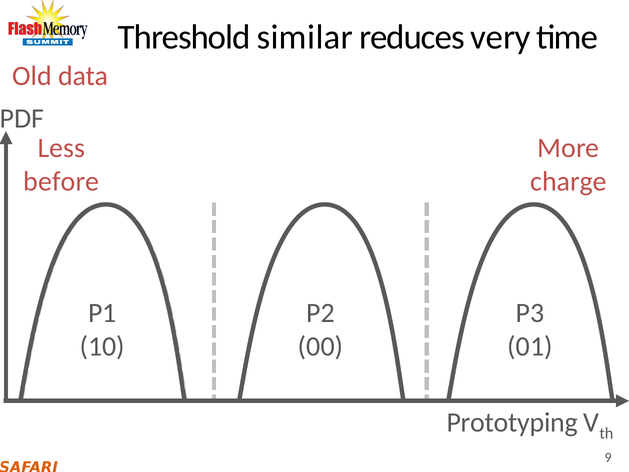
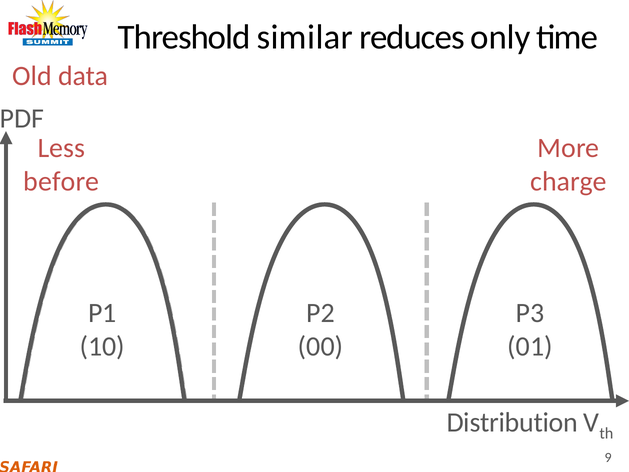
very: very -> only (501, 37)
Prototyping: Prototyping -> Distribution (512, 422)
